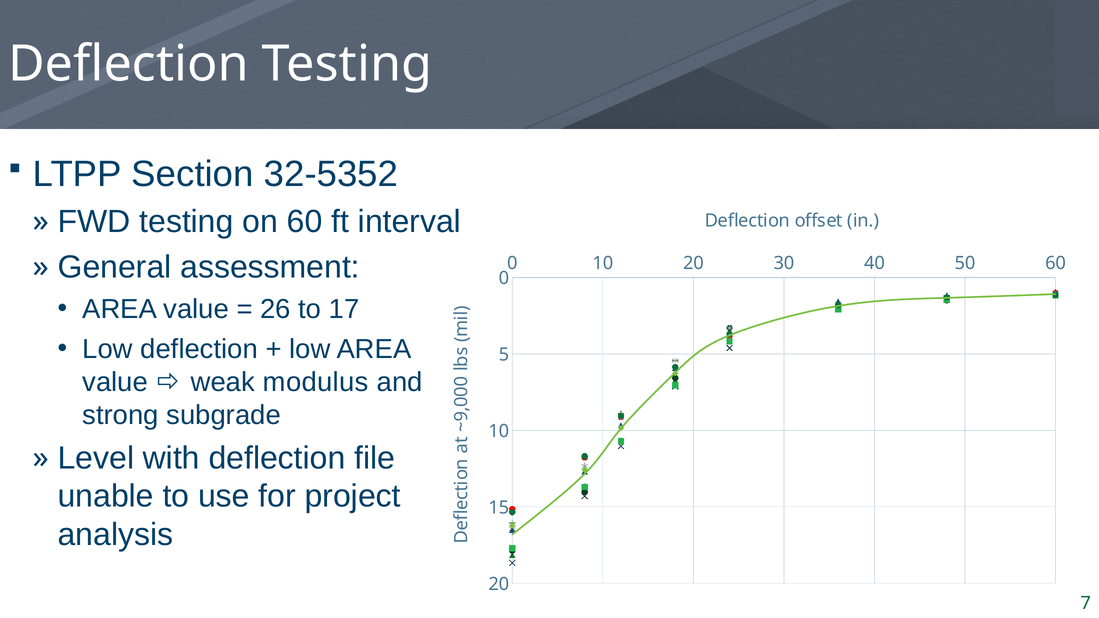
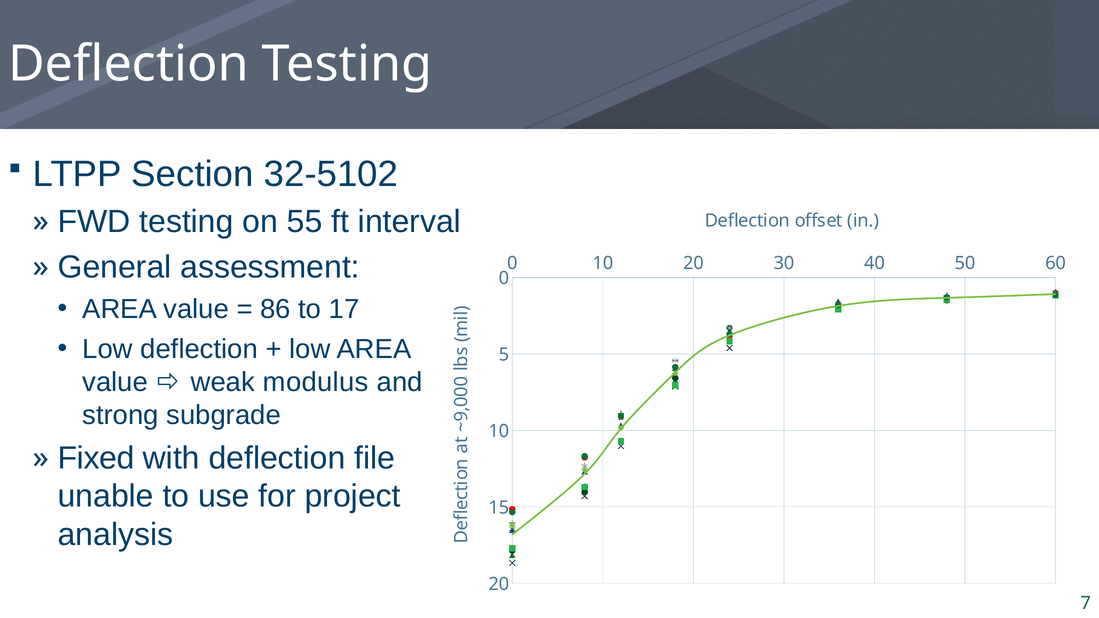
32-5352: 32-5352 -> 32-5102 (331, 174)
on 60: 60 -> 55 (305, 222)
26: 26 -> 86 (275, 309)
Level: Level -> Fixed (96, 458)
